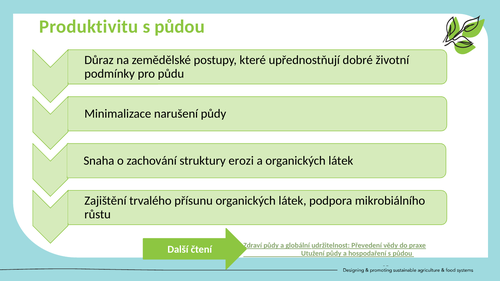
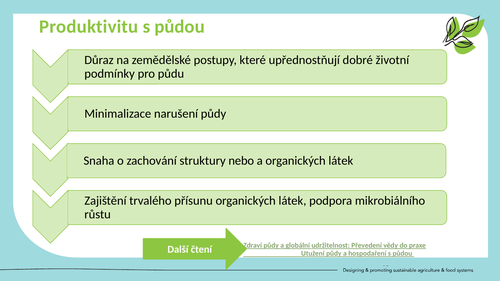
erozi: erozi -> nebo (241, 161)
